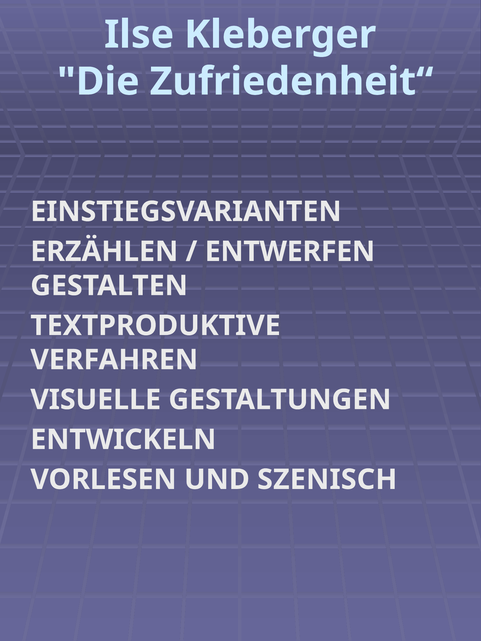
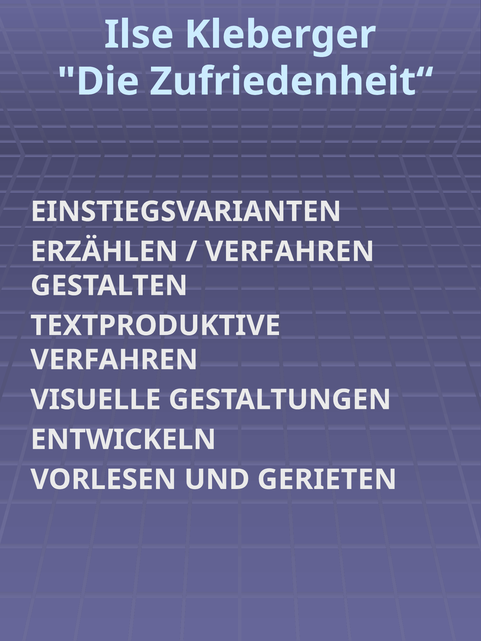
ENTWERFEN: ENTWERFEN -> VERFAHREN (290, 252)
SZENISCH: SZENISCH -> GERIETEN (327, 480)
